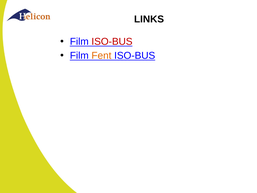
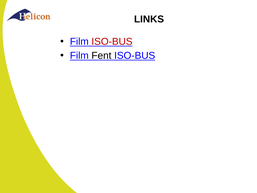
Fent colour: orange -> black (101, 56)
